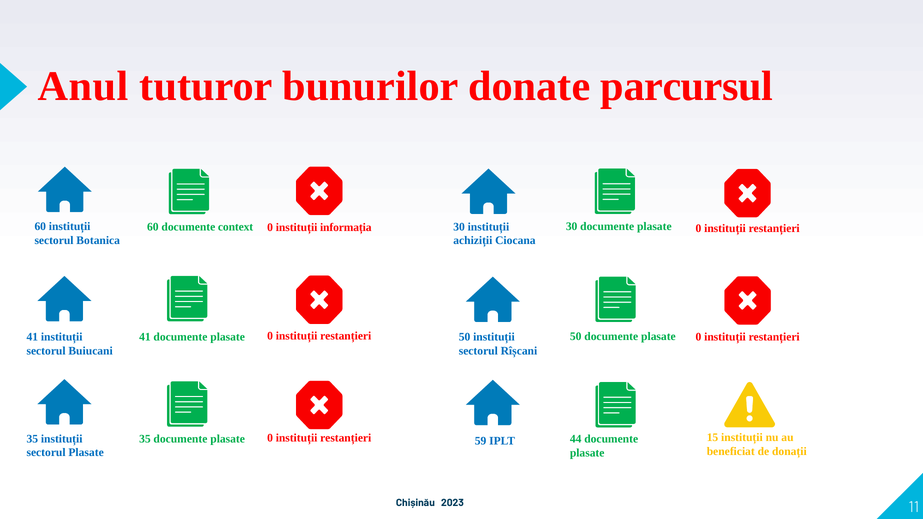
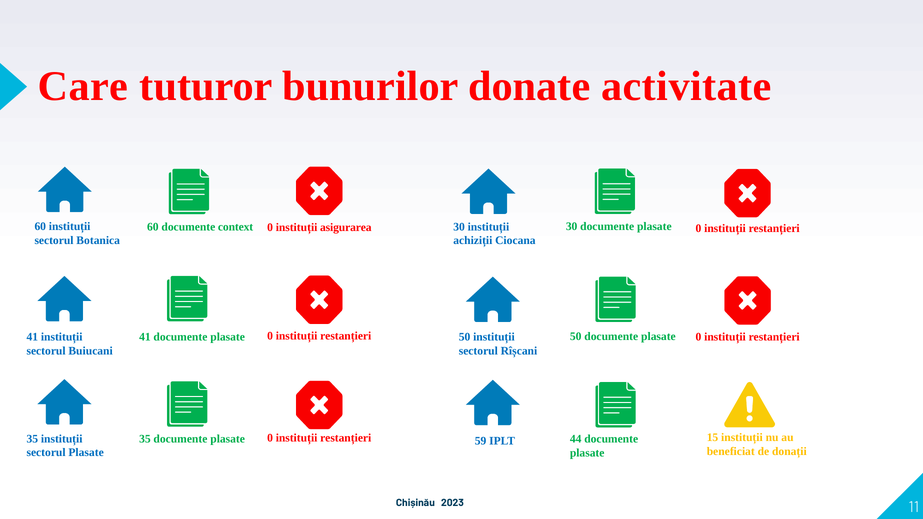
Anul: Anul -> Care (83, 86)
parcursul: parcursul -> activitate (686, 86)
informația: informația -> asigurarea (346, 228)
